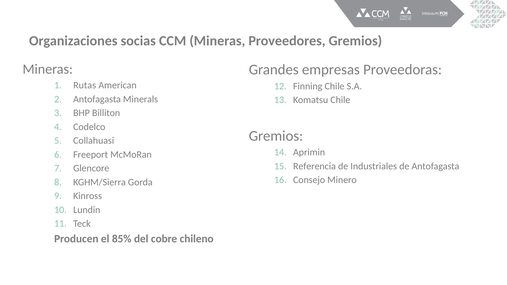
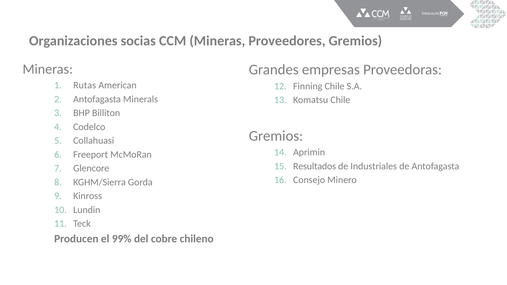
Referencia: Referencia -> Resultados (315, 166)
85%: 85% -> 99% (122, 239)
